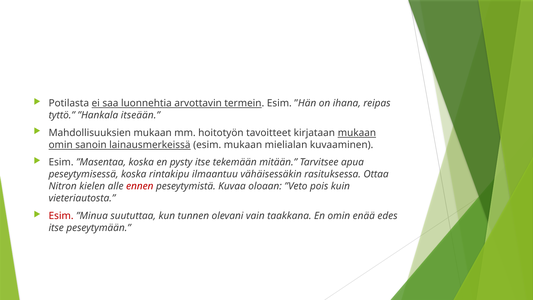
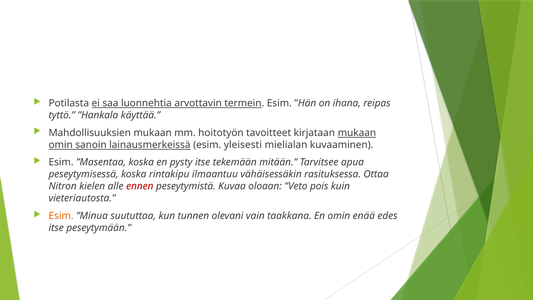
itseään: itseään -> käyttää (140, 115)
esim mukaan: mukaan -> yleisesti (243, 145)
Esim colour: red -> orange (61, 216)
